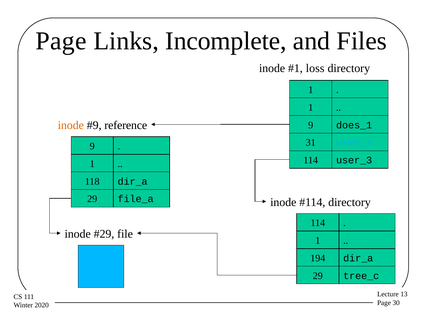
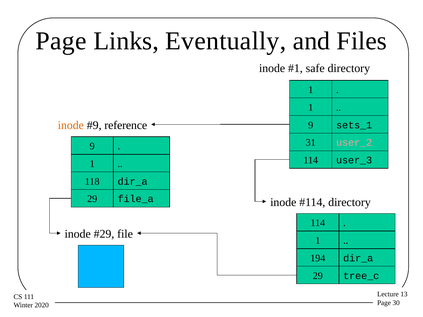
Incomplete: Incomplete -> Eventually (226, 41)
loss: loss -> safe (315, 68)
does_1: does_1 -> sets_1 (354, 125)
user_2 colour: light blue -> pink (354, 143)
